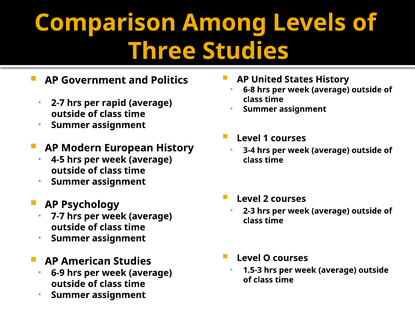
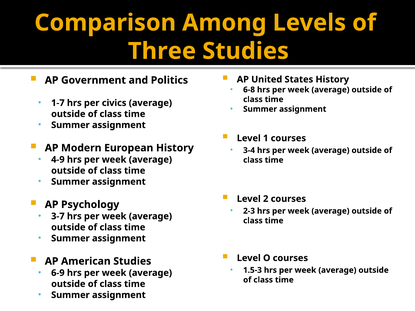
2-7: 2-7 -> 1-7 (58, 103)
rapid: rapid -> civics (114, 103)
4-5: 4-5 -> 4-9 (58, 160)
7-7: 7-7 -> 3-7 (58, 216)
